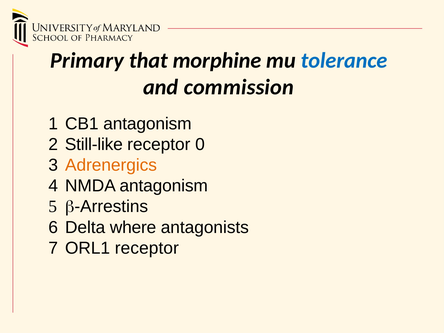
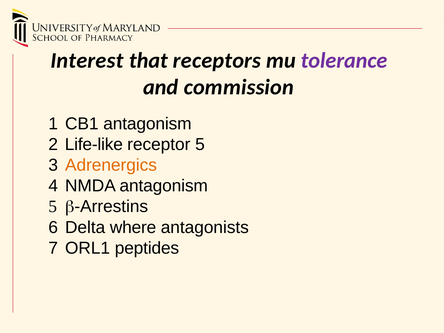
Primary: Primary -> Interest (87, 61)
morphine: morphine -> receptors (217, 61)
tolerance colour: blue -> purple (344, 61)
Still-like: Still-like -> Life-like (94, 144)
receptor 0: 0 -> 5 (200, 144)
ORL1 receptor: receptor -> peptides (147, 248)
